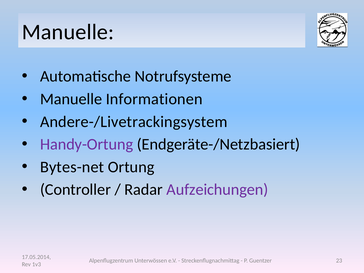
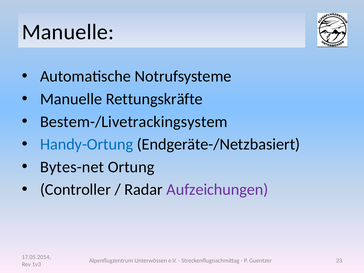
Informationen: Informationen -> Rettungskräfte (154, 99)
Andere-/Livetrackingsystem: Andere-/Livetrackingsystem -> Bestem-/Livetrackingsystem (134, 122)
Handy-Ortung colour: purple -> blue (87, 144)
